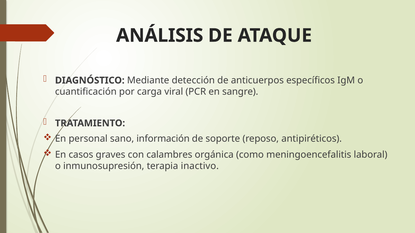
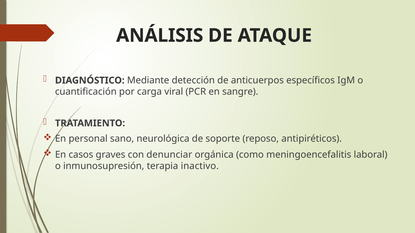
información: información -> neurológica (163, 139)
calambres: calambres -> denunciar (169, 155)
